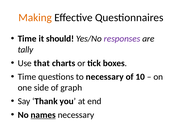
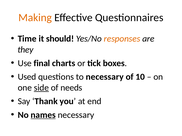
responses colour: purple -> orange (122, 39)
tally: tally -> they (26, 50)
that: that -> final (42, 63)
Time: Time -> Used (27, 77)
side underline: none -> present (41, 88)
graph: graph -> needs (71, 88)
